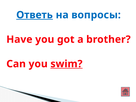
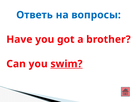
Ответь underline: present -> none (35, 15)
